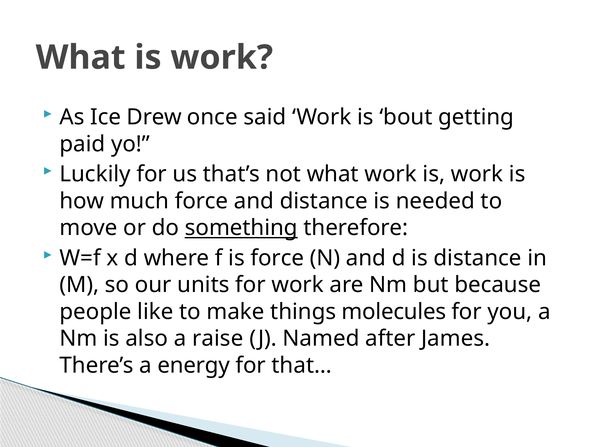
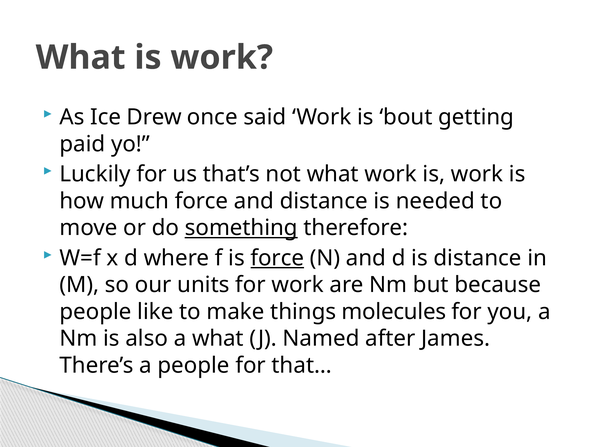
force underline: none -> present (277, 258)
a raise: raise -> what (218, 339)
a energy: energy -> people (194, 365)
